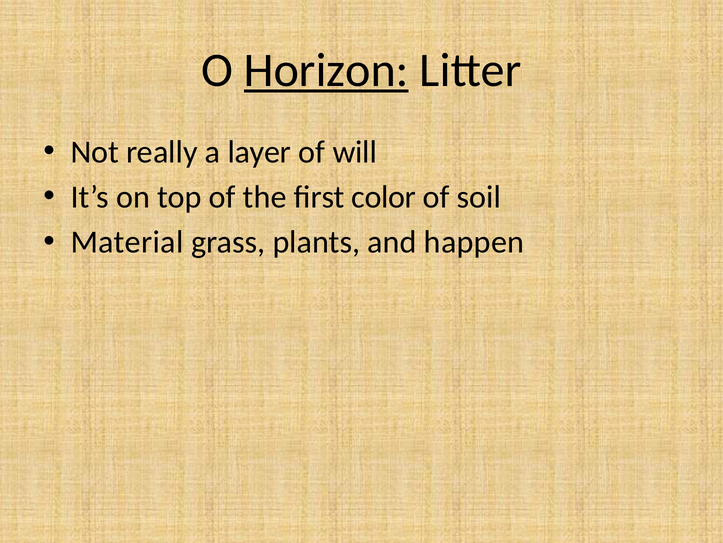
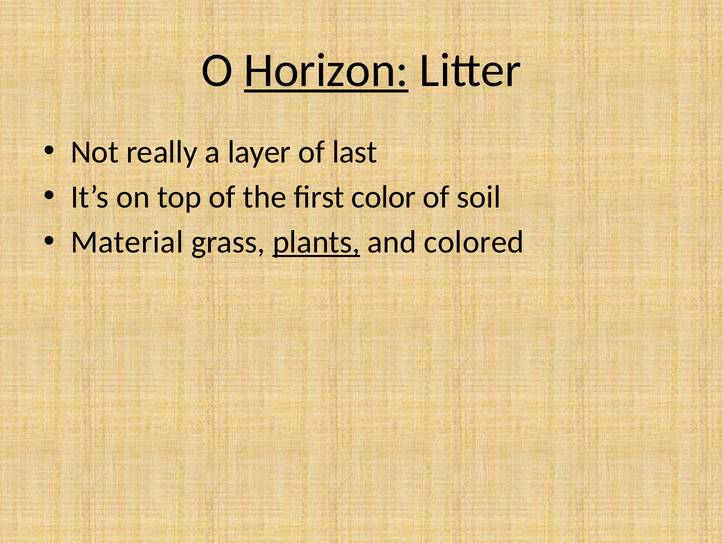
will: will -> last (355, 152)
plants underline: none -> present (316, 242)
happen: happen -> colored (474, 242)
